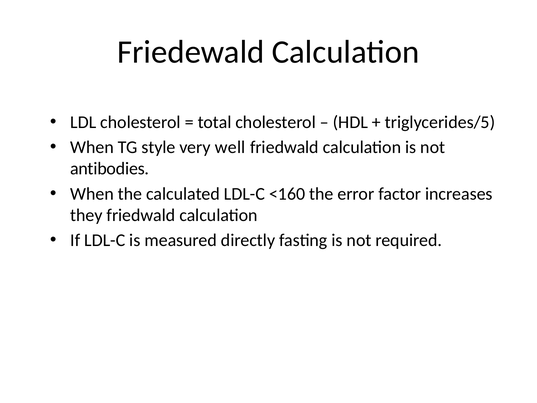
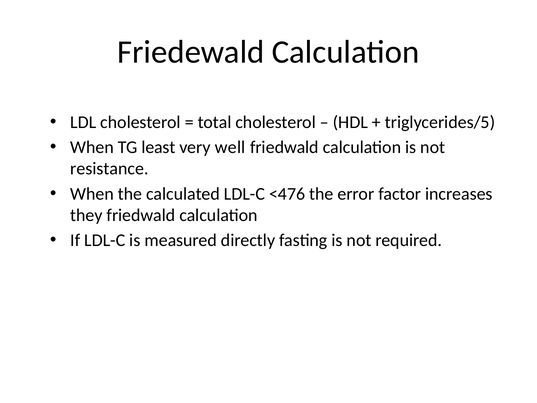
style: style -> least (158, 147)
antibodies: antibodies -> resistance (109, 169)
<160: <160 -> <476 (287, 194)
